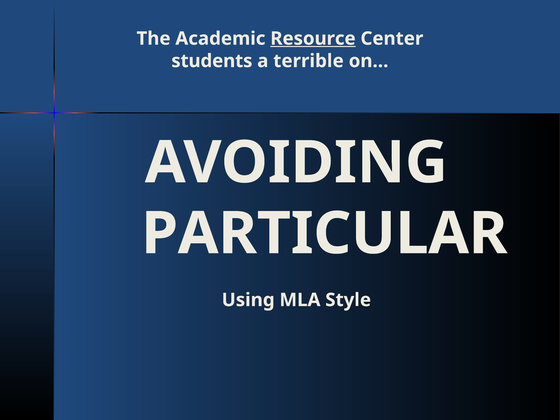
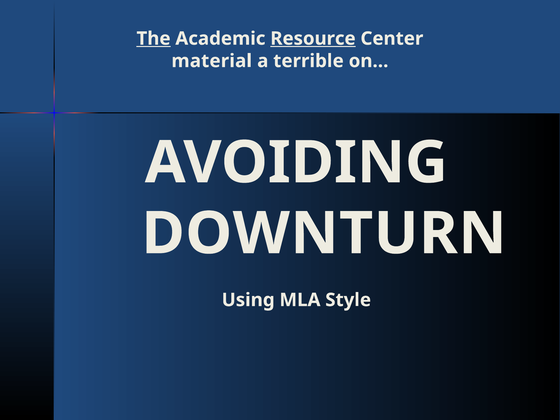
The underline: none -> present (154, 39)
students: students -> material (212, 61)
PARTICULAR: PARTICULAR -> DOWNTURN (324, 234)
